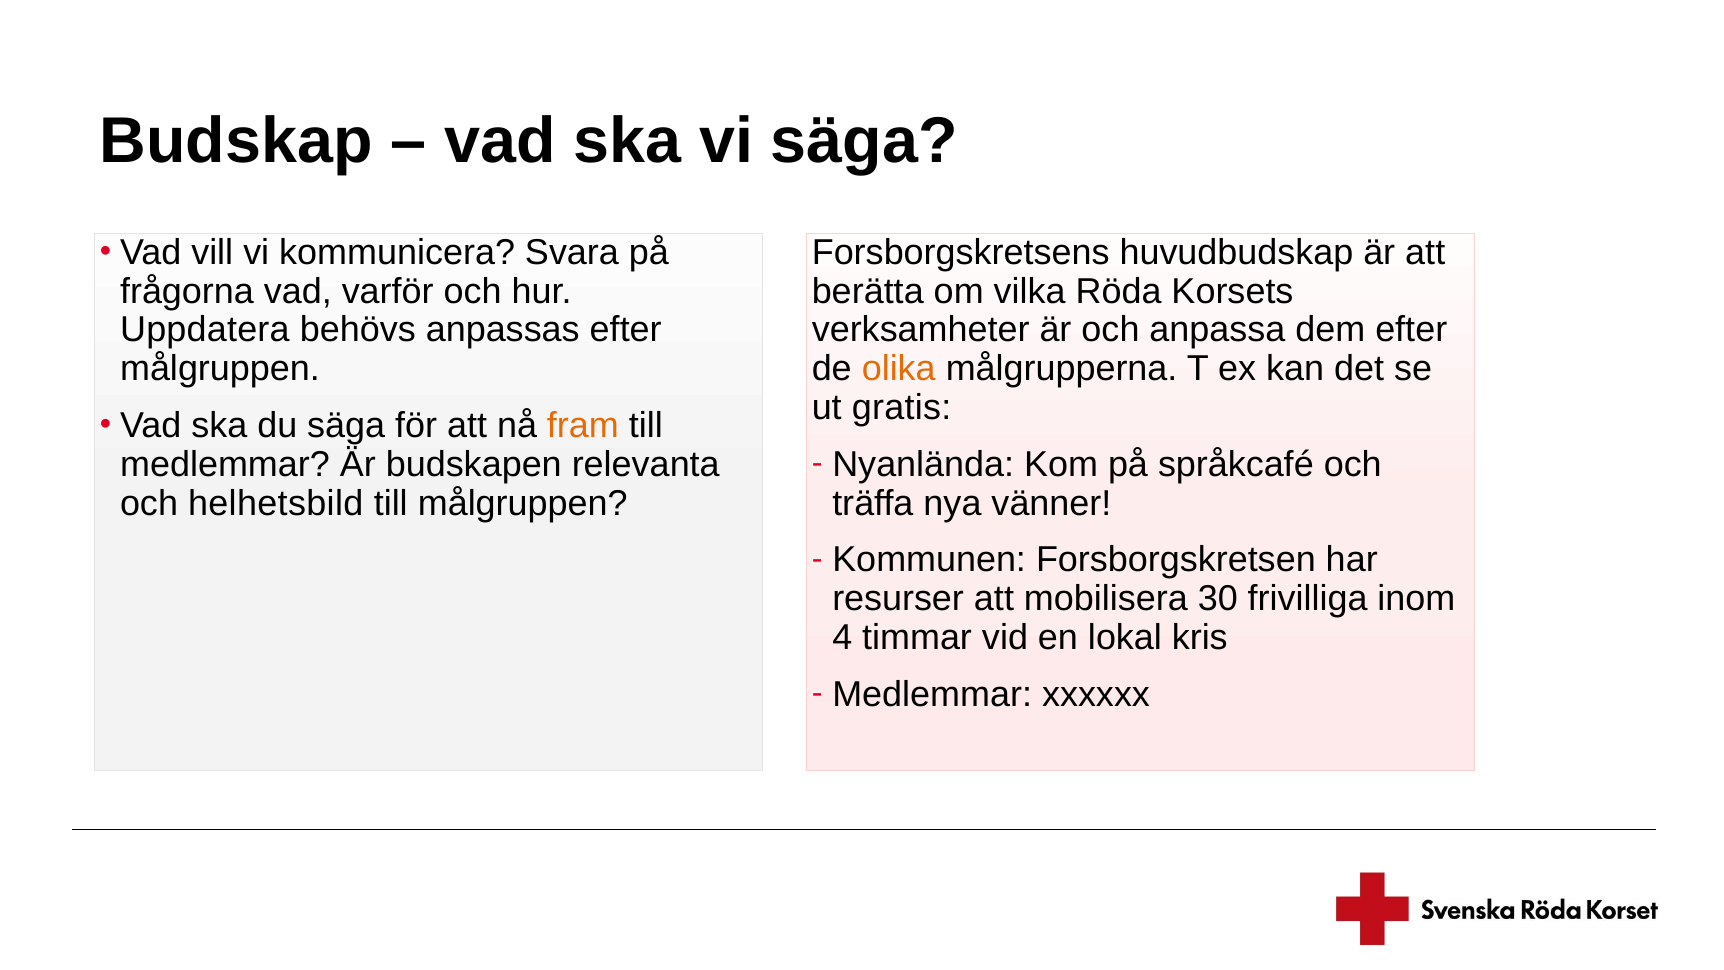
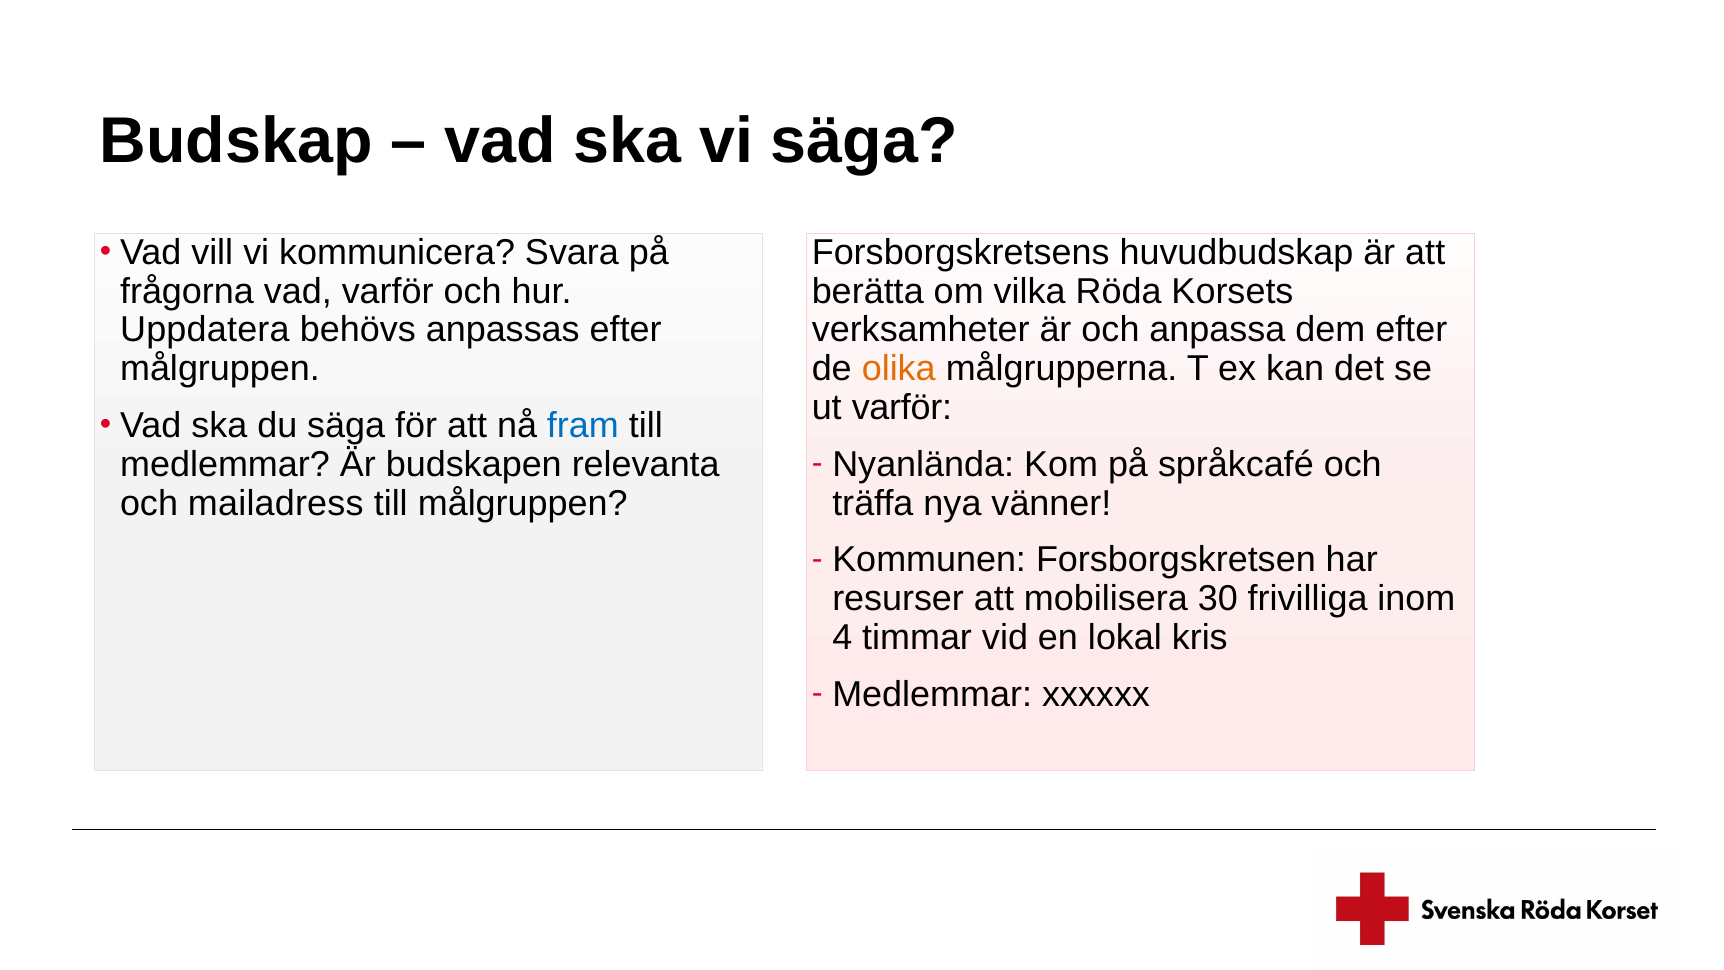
ut gratis: gratis -> varför (902, 407)
fram colour: orange -> blue (583, 425)
helhetsbild: helhetsbild -> mailadress (276, 503)
